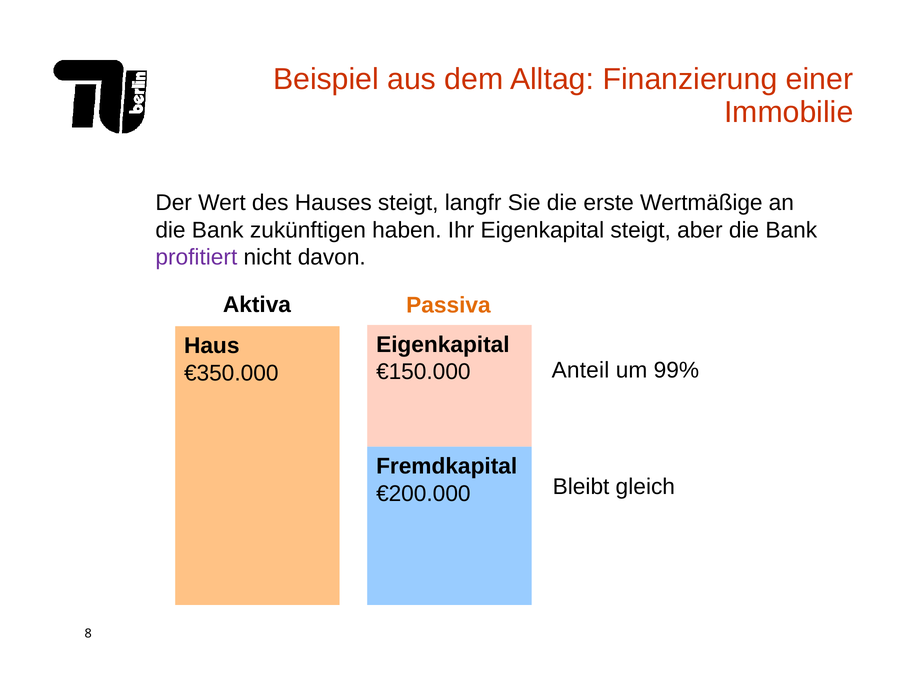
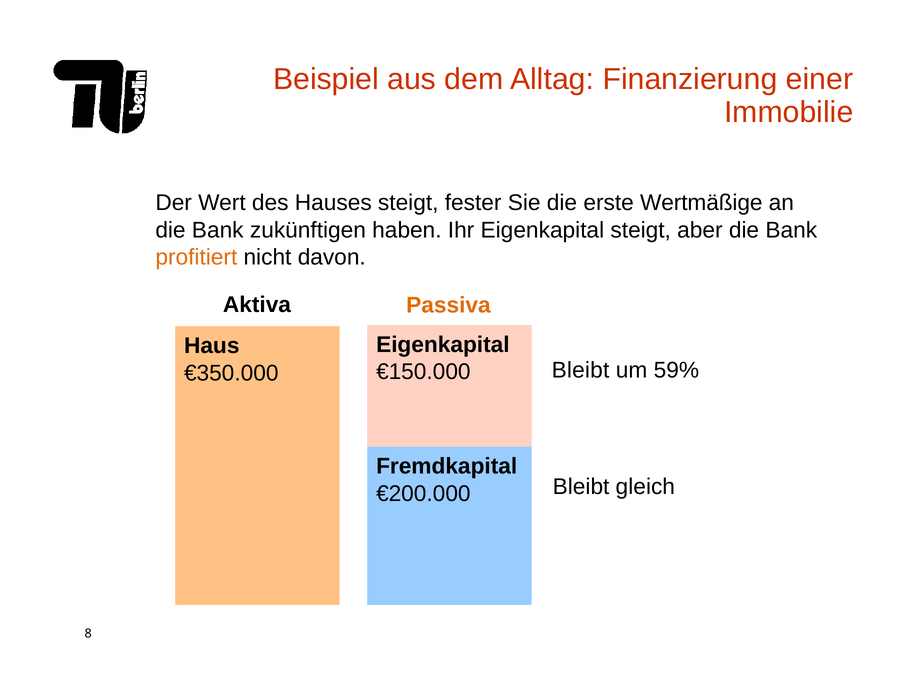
langfr: langfr -> fester (473, 203)
profitiert colour: purple -> orange (196, 257)
Anteil: Anteil -> Bleibt (580, 370)
99%: 99% -> 59% (676, 370)
